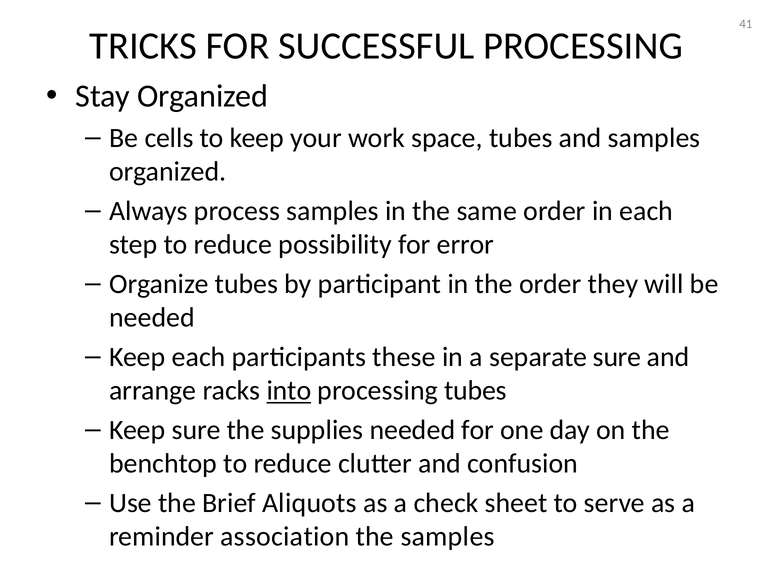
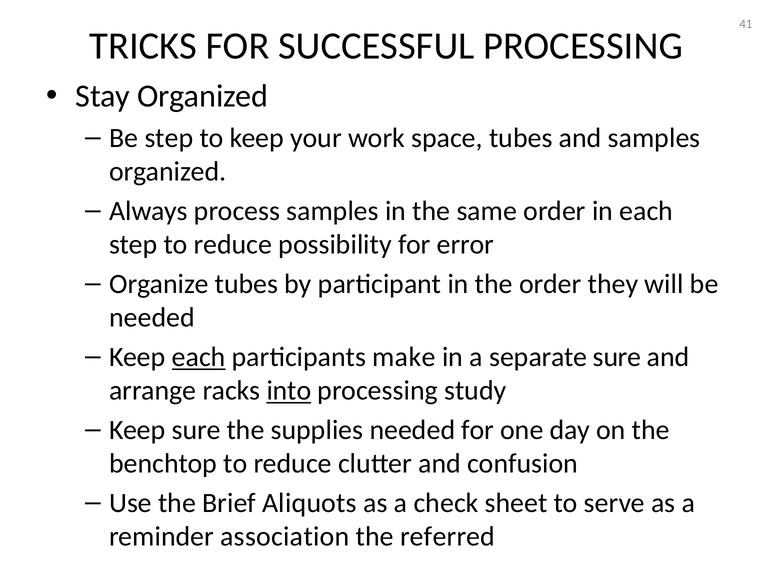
Be cells: cells -> step (169, 138)
each underline: none -> present (199, 357)
these: these -> make (404, 357)
processing tubes: tubes -> study (475, 390)
the samples: samples -> referred (448, 536)
